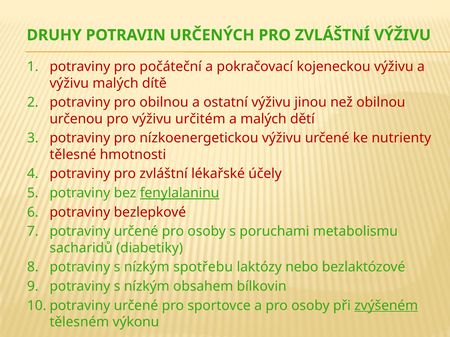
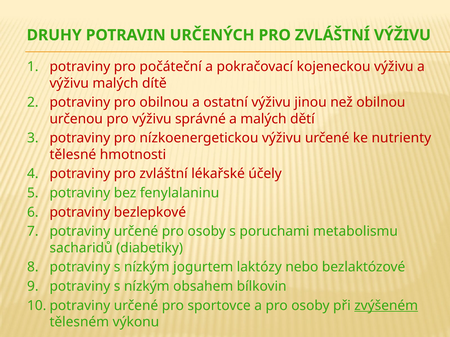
určitém: určitém -> správné (200, 119)
fenylalaninu underline: present -> none (180, 193)
spotřebu: spotřebu -> jogurtem (203, 267)
